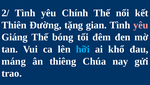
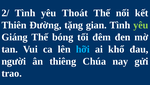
Chính: Chính -> Thoát (75, 13)
yêu colour: pink -> light green (141, 25)
máng: máng -> người (14, 61)
